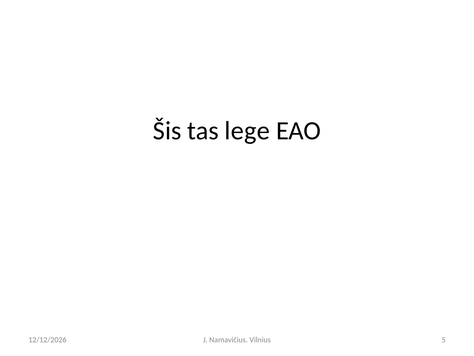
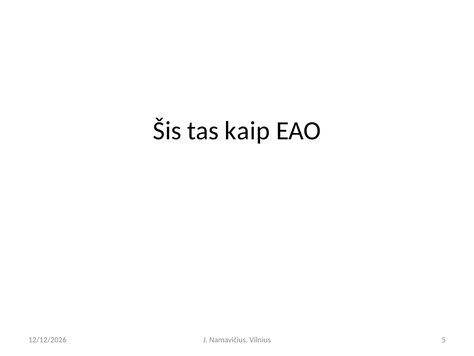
lege: lege -> kaip (247, 131)
